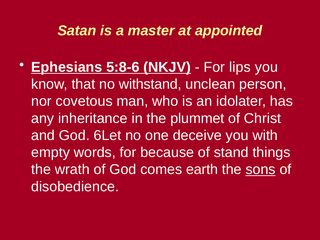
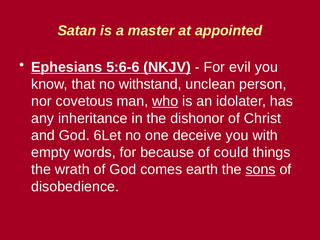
5:8-6: 5:8-6 -> 5:6-6 (123, 67)
lips: lips -> evil (240, 67)
who underline: none -> present (165, 101)
plummet: plummet -> dishonor (197, 118)
stand: stand -> could (231, 152)
